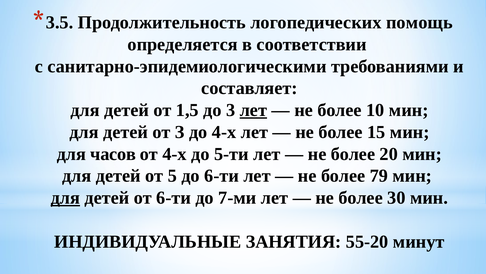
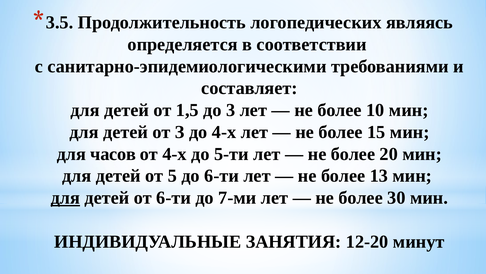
помощь: помощь -> являясь (419, 22)
лет underline: present -> none (253, 110)
79: 79 -> 13 (379, 176)
55-20: 55-20 -> 12-20 (367, 241)
